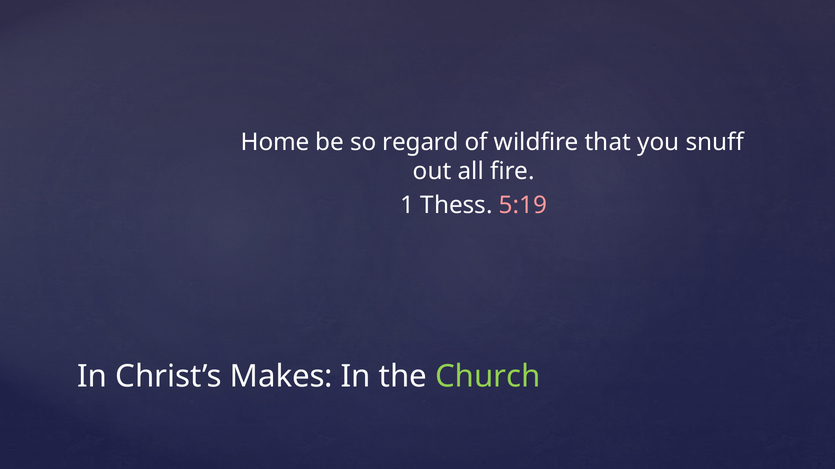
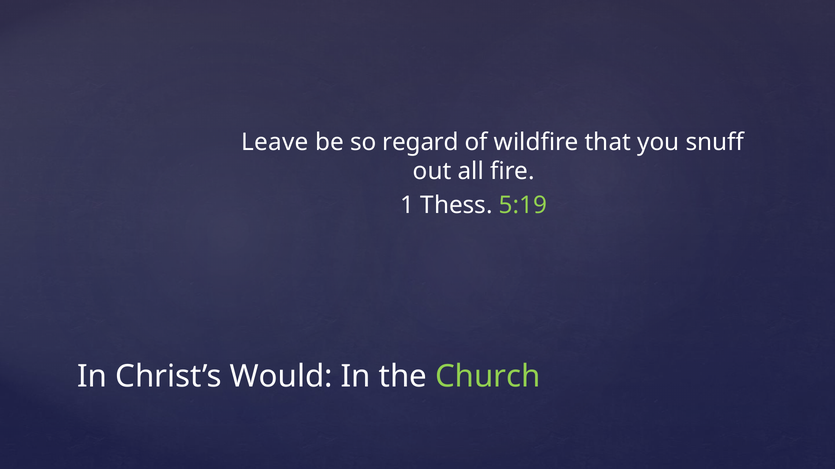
Home: Home -> Leave (275, 142)
5:19 colour: pink -> light green (523, 206)
Makes: Makes -> Would (281, 377)
